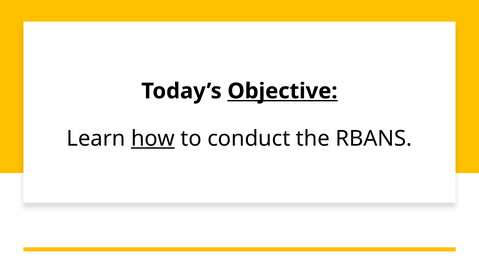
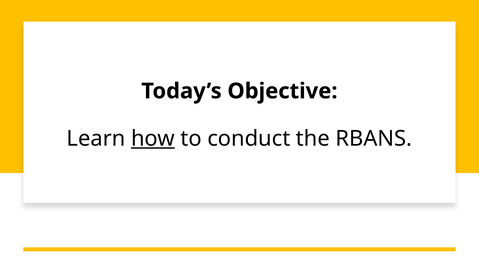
Objective underline: present -> none (282, 91)
